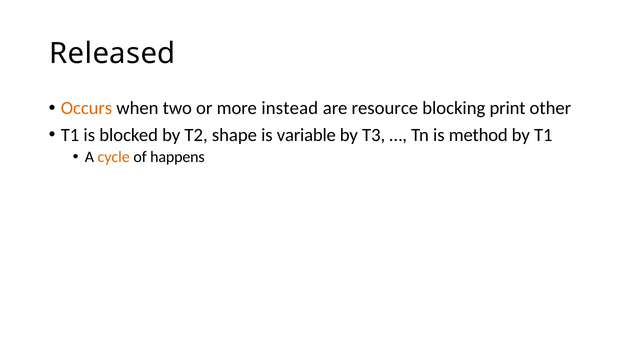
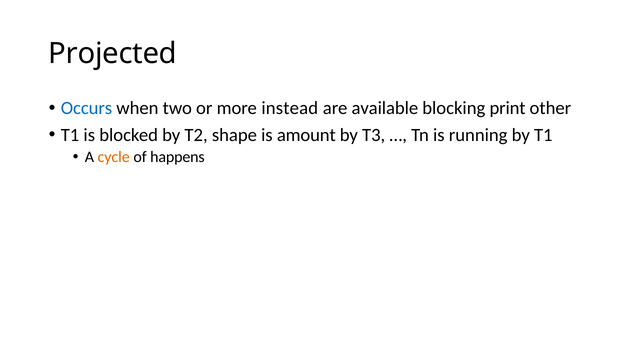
Released: Released -> Projected (113, 54)
Occurs colour: orange -> blue (86, 108)
resource: resource -> available (385, 108)
variable: variable -> amount (306, 135)
method: method -> running (478, 135)
